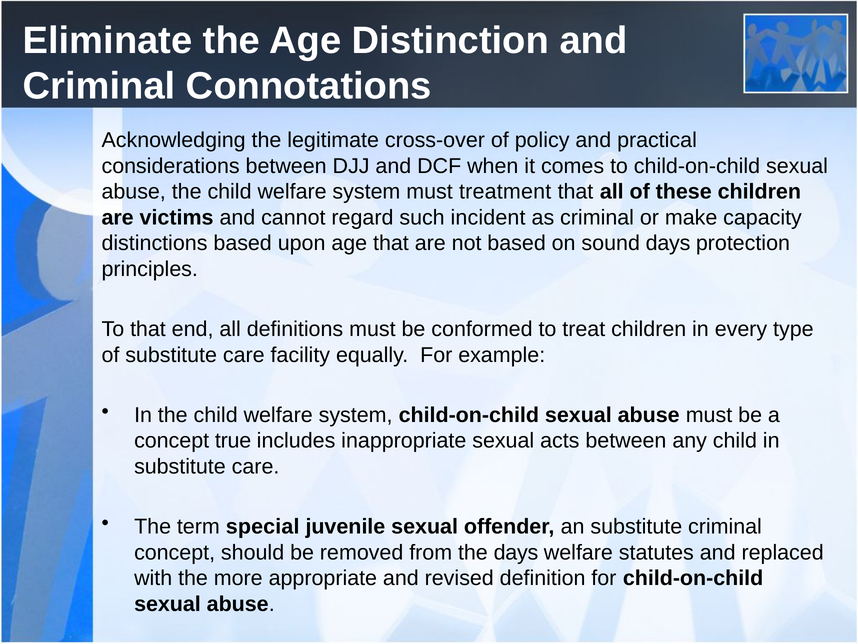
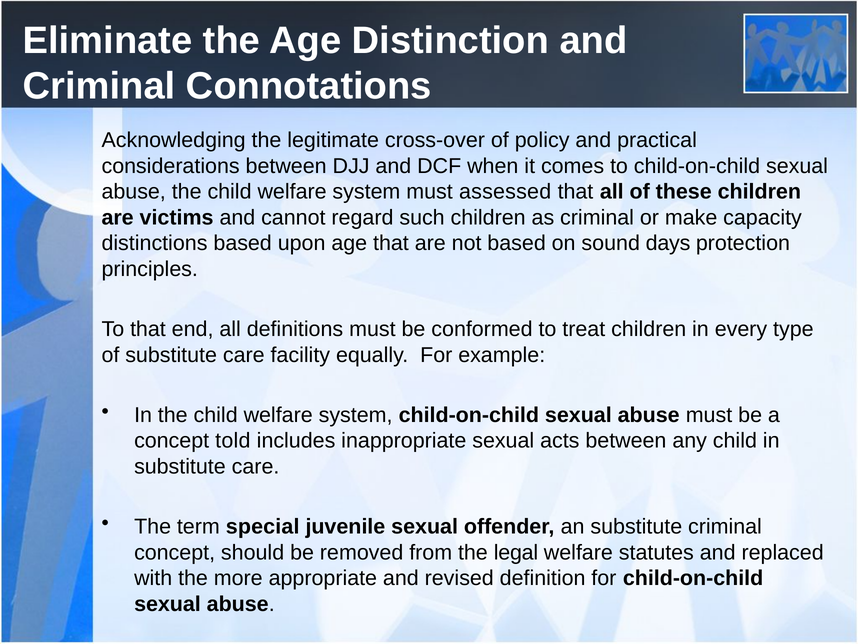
treatment: treatment -> assessed (505, 192)
such incident: incident -> children (488, 217)
true: true -> told (233, 441)
the days: days -> legal (516, 552)
